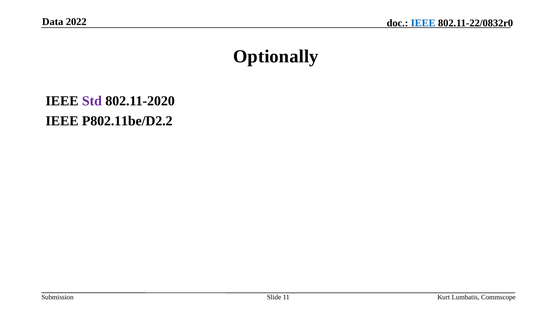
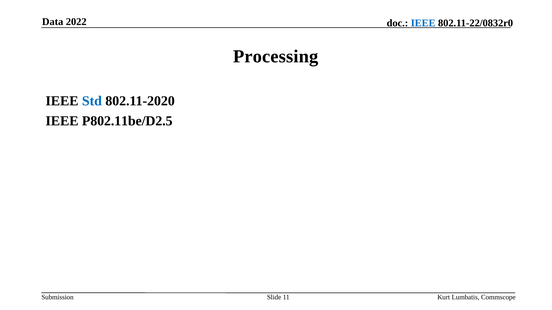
Optionally: Optionally -> Processing (276, 56)
Std colour: purple -> blue (92, 101)
P802.11be/D2.2: P802.11be/D2.2 -> P802.11be/D2.5 (127, 121)
